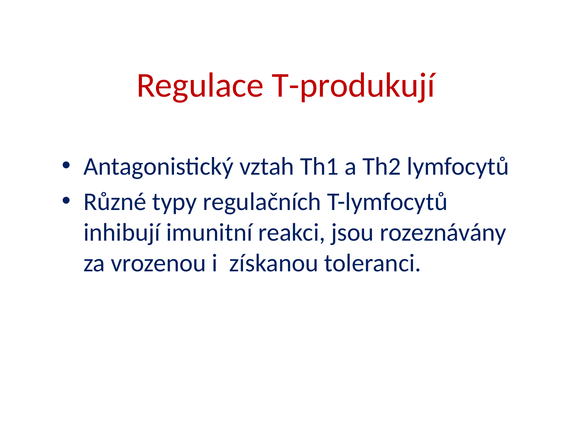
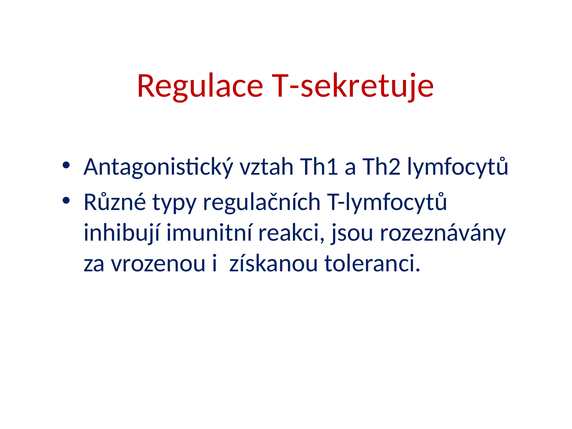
T-produkují: T-produkují -> T-sekretuje (353, 85)
